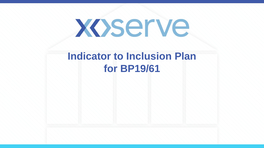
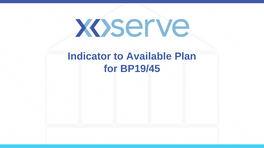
Inclusion: Inclusion -> Available (149, 57)
BP19/61: BP19/61 -> BP19/45 (140, 69)
